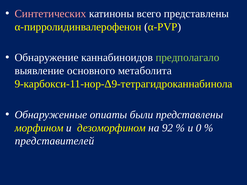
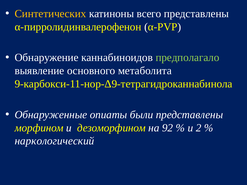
Синтетических colour: pink -> yellow (50, 14)
0: 0 -> 2 (199, 128)
представителей: представителей -> наркологический (54, 141)
